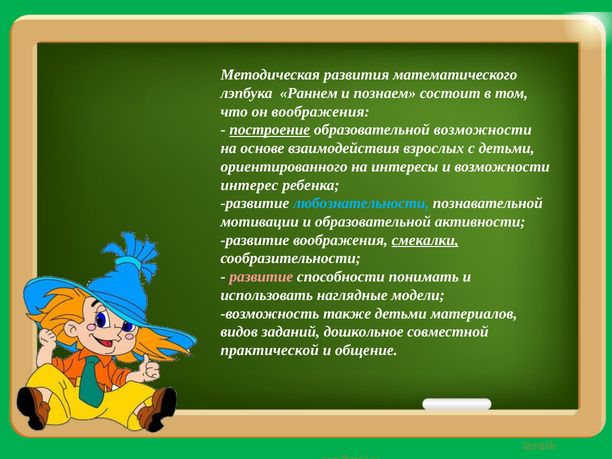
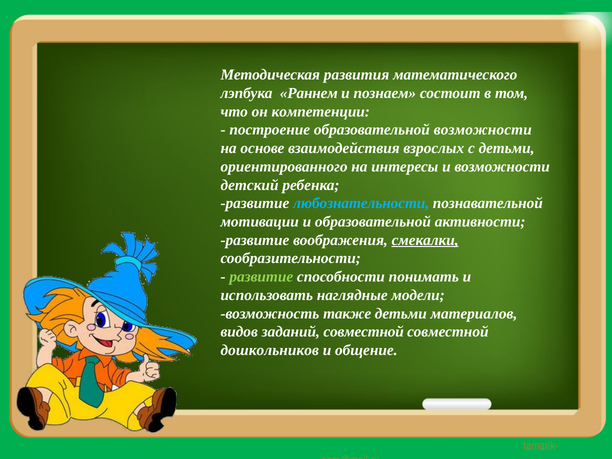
он воображения: воображения -> компетенции (321, 112)
построение underline: present -> none (270, 130)
интерес: интерес -> детский (250, 185)
развитие colour: pink -> light green (261, 277)
заданий дошкольное: дошкольное -> совместной (364, 332)
практической: практической -> дошкольников (270, 350)
